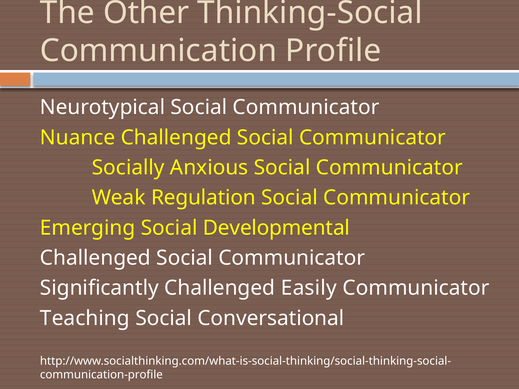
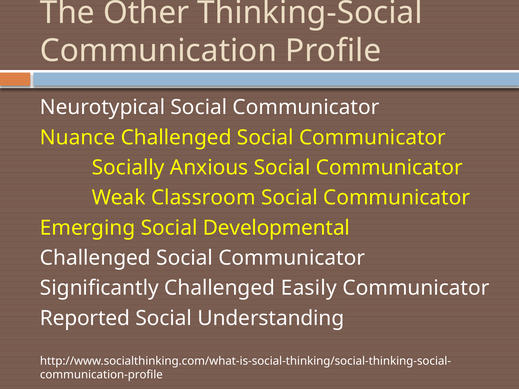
Regulation: Regulation -> Classroom (203, 198)
Teaching: Teaching -> Reported (85, 318)
Conversational: Conversational -> Understanding (271, 318)
